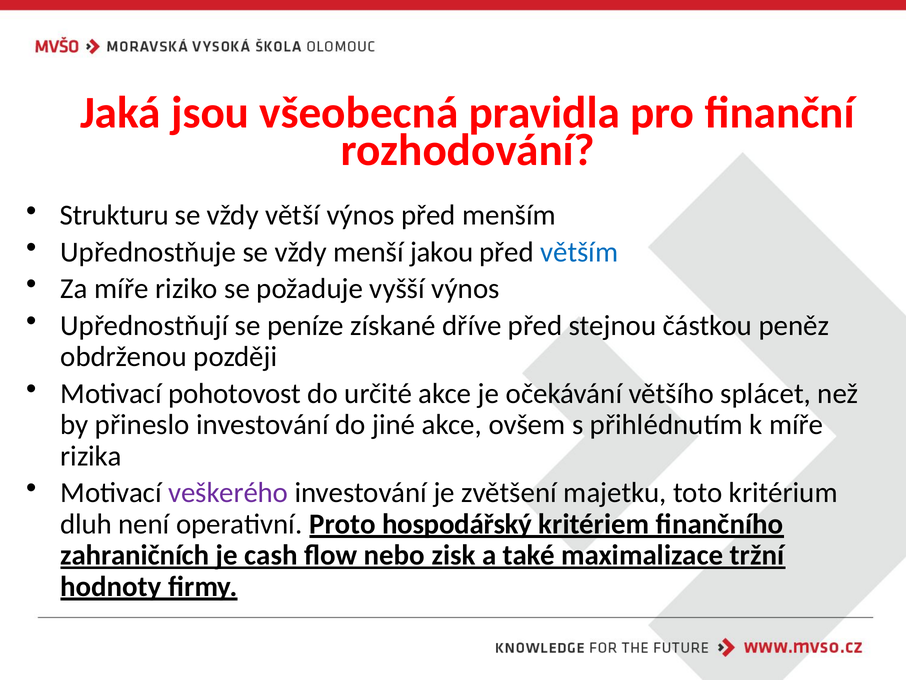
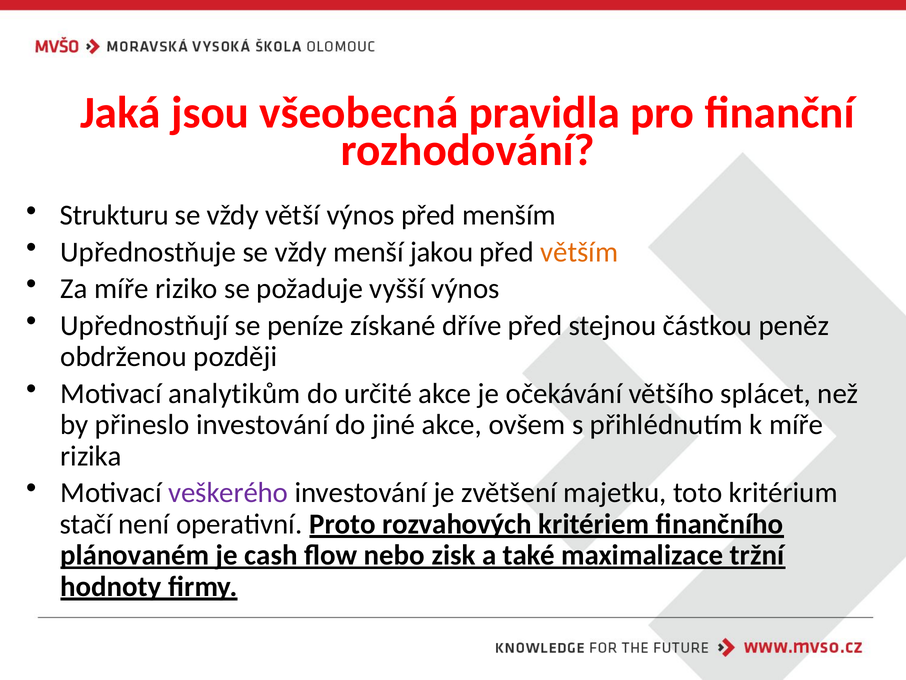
větším colour: blue -> orange (579, 252)
pohotovost: pohotovost -> analytikům (234, 393)
dluh: dluh -> stačí (86, 524)
hospodářský: hospodářský -> rozvahových (457, 524)
zahraničních: zahraničních -> plánovaném (135, 555)
